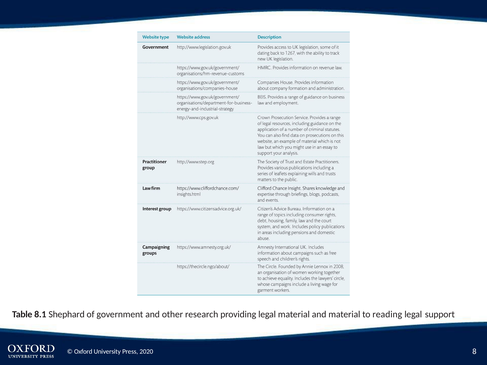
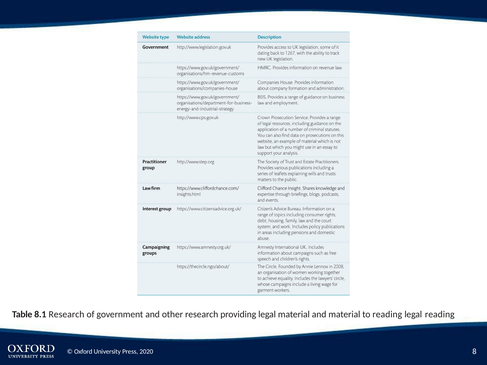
8.1 Shephard: Shephard -> Research (66, 315)
legal support: support -> reading (440, 315)
